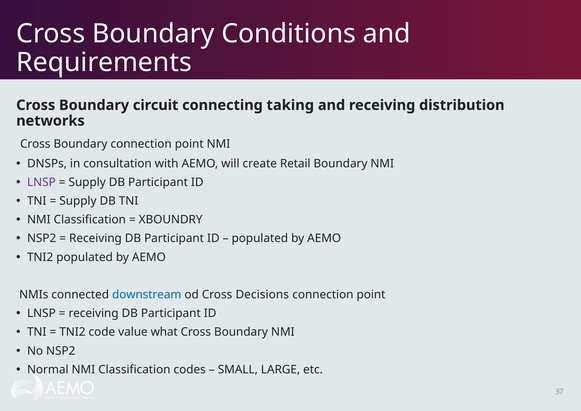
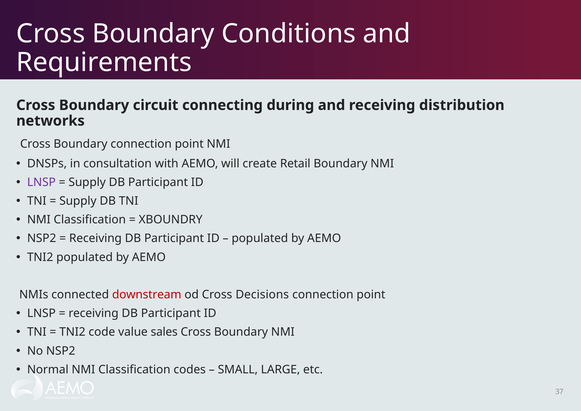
taking: taking -> during (290, 105)
downstream colour: blue -> red (147, 294)
what: what -> sales (164, 332)
